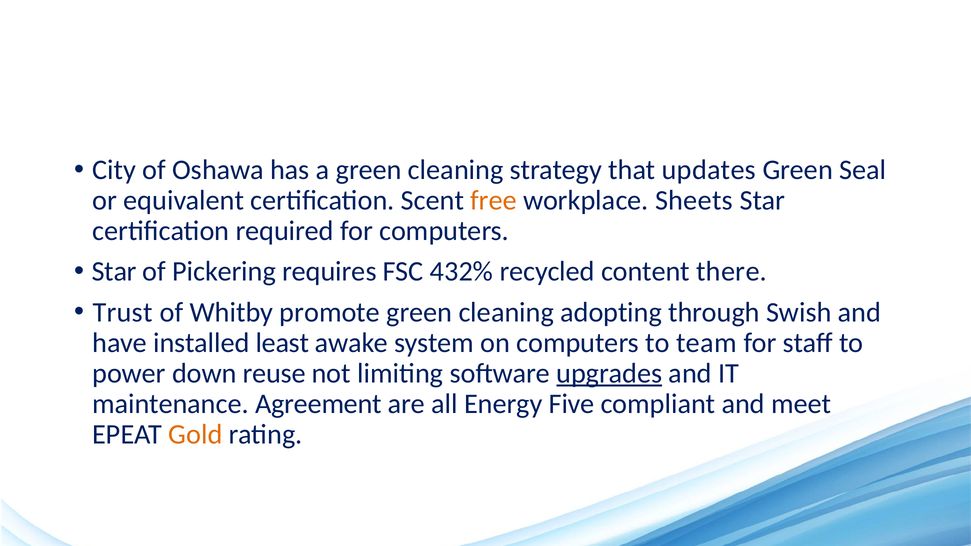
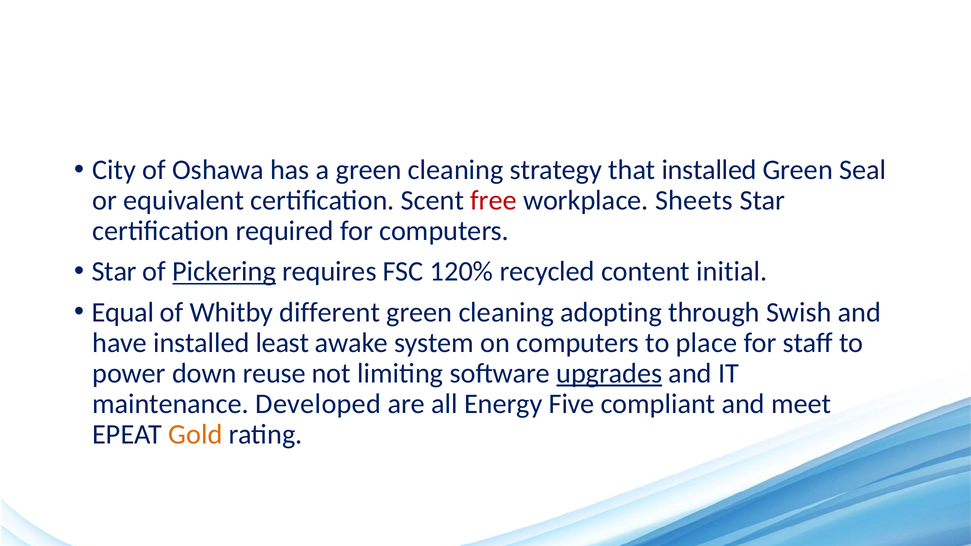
that updates: updates -> installed (709, 170)
free colour: orange -> red (494, 200)
Pickering underline: none -> present (224, 272)
432%: 432% -> 120% (462, 272)
there: there -> initial (732, 272)
Trust: Trust -> Equal (123, 312)
promote: promote -> different (330, 312)
team: team -> place (707, 343)
Agreement: Agreement -> Developed (318, 404)
